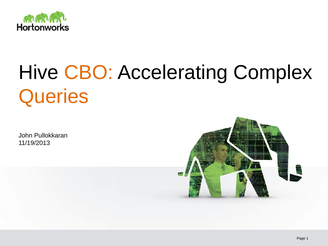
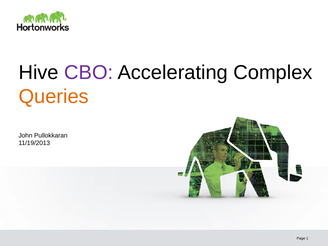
CBO colour: orange -> purple (89, 72)
